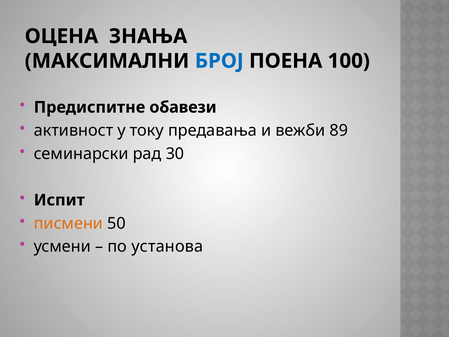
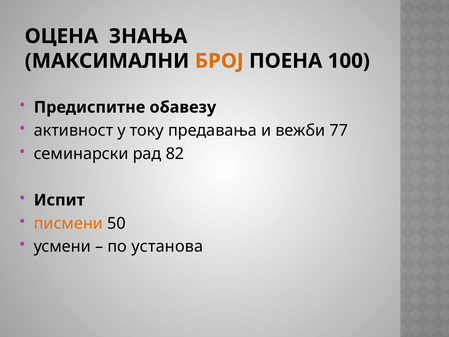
БРОЈ colour: blue -> orange (219, 61)
обавези: обавези -> обавезу (183, 107)
89: 89 -> 77 (339, 130)
30: 30 -> 82 (175, 154)
